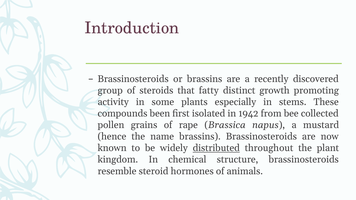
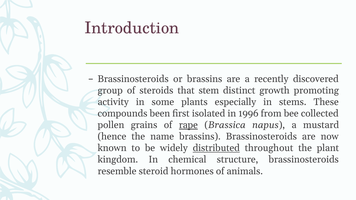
fatty: fatty -> stem (209, 91)
1942: 1942 -> 1996 (248, 114)
rape underline: none -> present (188, 125)
